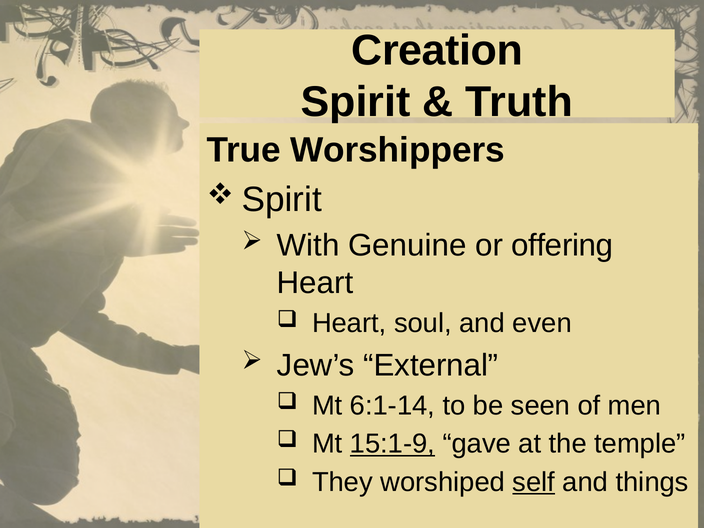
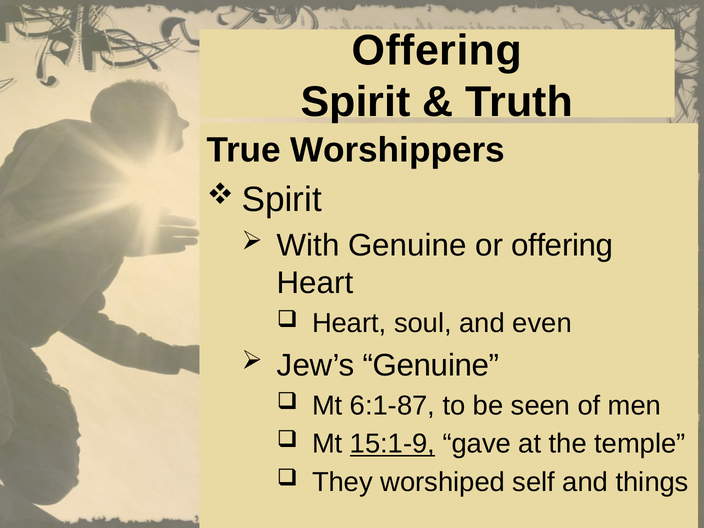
Creation: Creation -> Offering (437, 51)
Jew’s External: External -> Genuine (431, 365)
6:1-14: 6:1-14 -> 6:1-87 (393, 406)
self underline: present -> none (534, 482)
